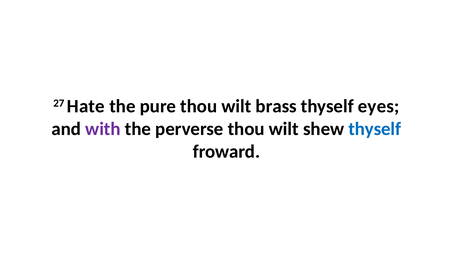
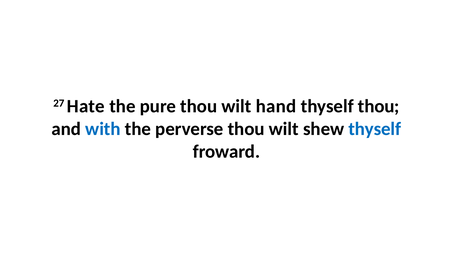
brass: brass -> hand (276, 106)
thyself eyes: eyes -> thou (379, 106)
with colour: purple -> blue (103, 129)
